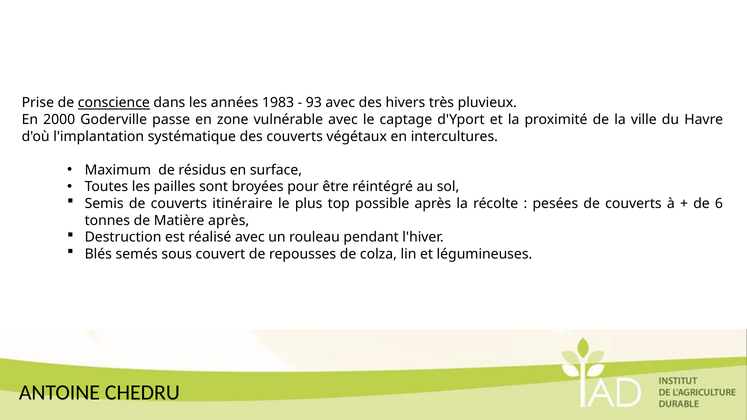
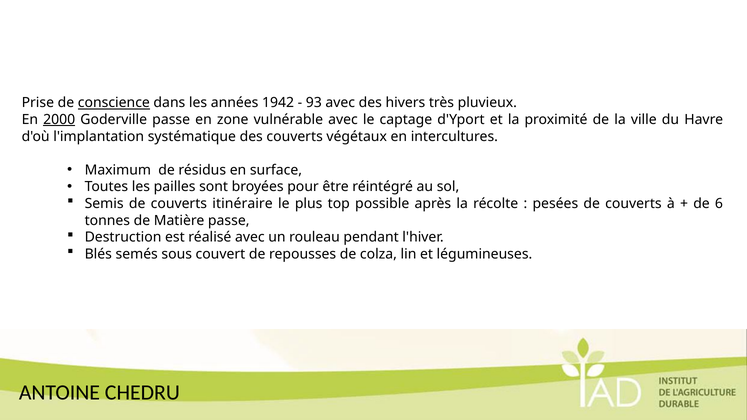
1983: 1983 -> 1942 (278, 103)
2000 underline: none -> present (59, 120)
Matière après: après -> passe (229, 221)
